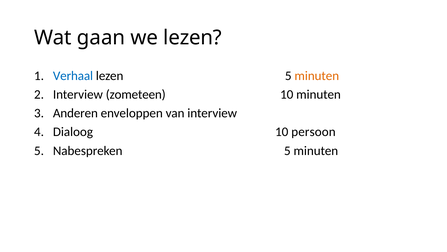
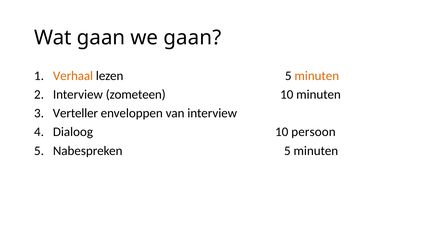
we lezen: lezen -> gaan (192, 38)
Verhaal colour: blue -> orange (73, 76)
Anderen: Anderen -> Verteller (75, 113)
